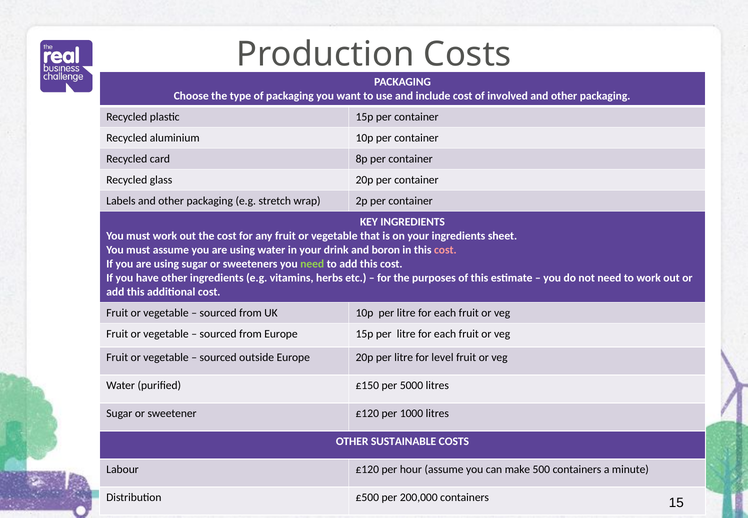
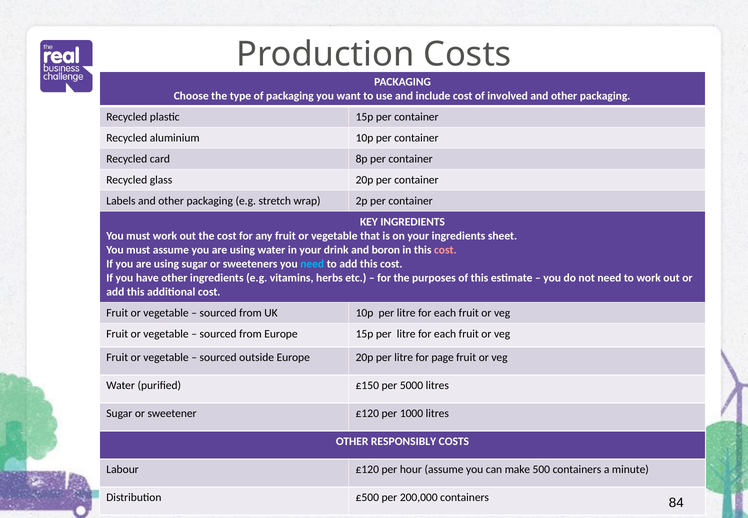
need colour: light green -> light blue (312, 264)
level: level -> page (443, 357)
SUSTAINABLE: SUSTAINABLE -> RESPONSIBLY (404, 441)
15: 15 -> 84 (676, 503)
